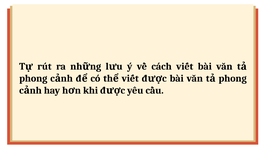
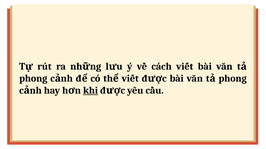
khi underline: none -> present (91, 91)
